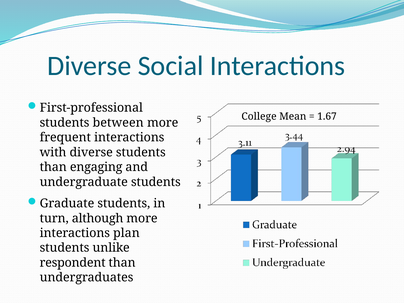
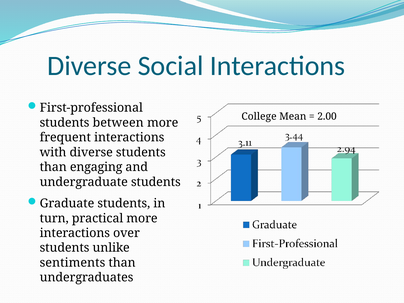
1.67: 1.67 -> 2.00 (327, 116)
although: although -> practical (98, 218)
plan: plan -> over (126, 233)
respondent: respondent -> sentiments (72, 263)
